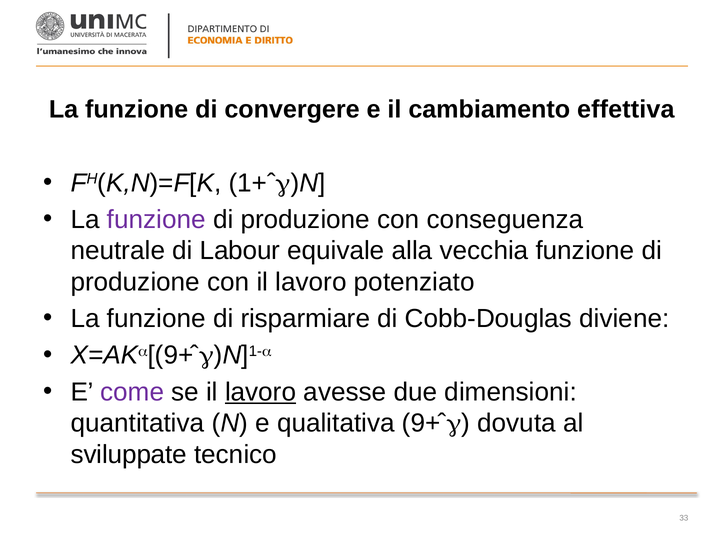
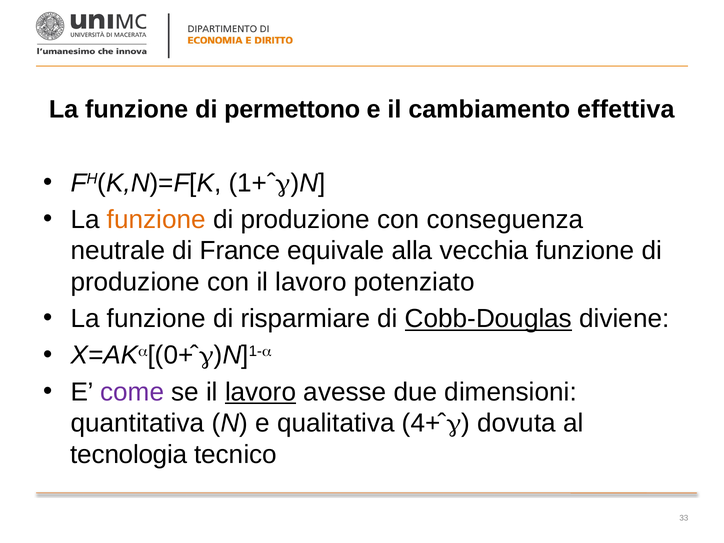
convergere: convergere -> permettono (292, 110)
funzione colour: purple -> orange (156, 220)
Labour: Labour -> France (240, 251)
Cobb-Douglas underline: none -> present (488, 319)
9+: 9+ -> 0+ (170, 355)
qualitativa 9+: 9+ -> 4+ (421, 423)
sviluppate: sviluppate -> tecnologia (129, 455)
